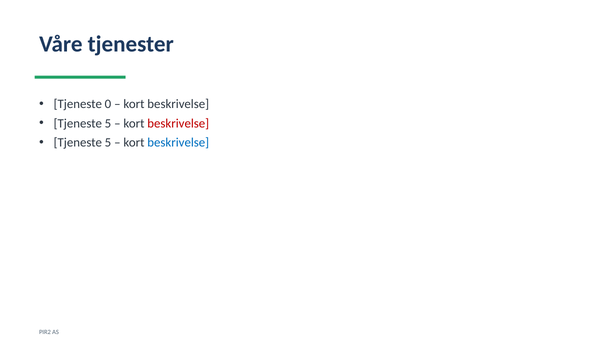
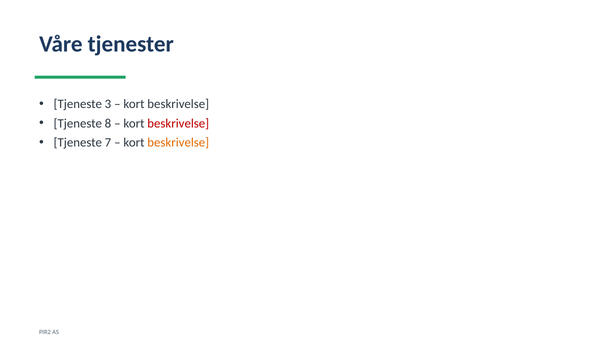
0: 0 -> 3 (108, 104)
5: 5 -> 8 (108, 124)
5: 5 -> 7 (108, 143)
beskrivelse colour: blue -> orange (178, 143)
